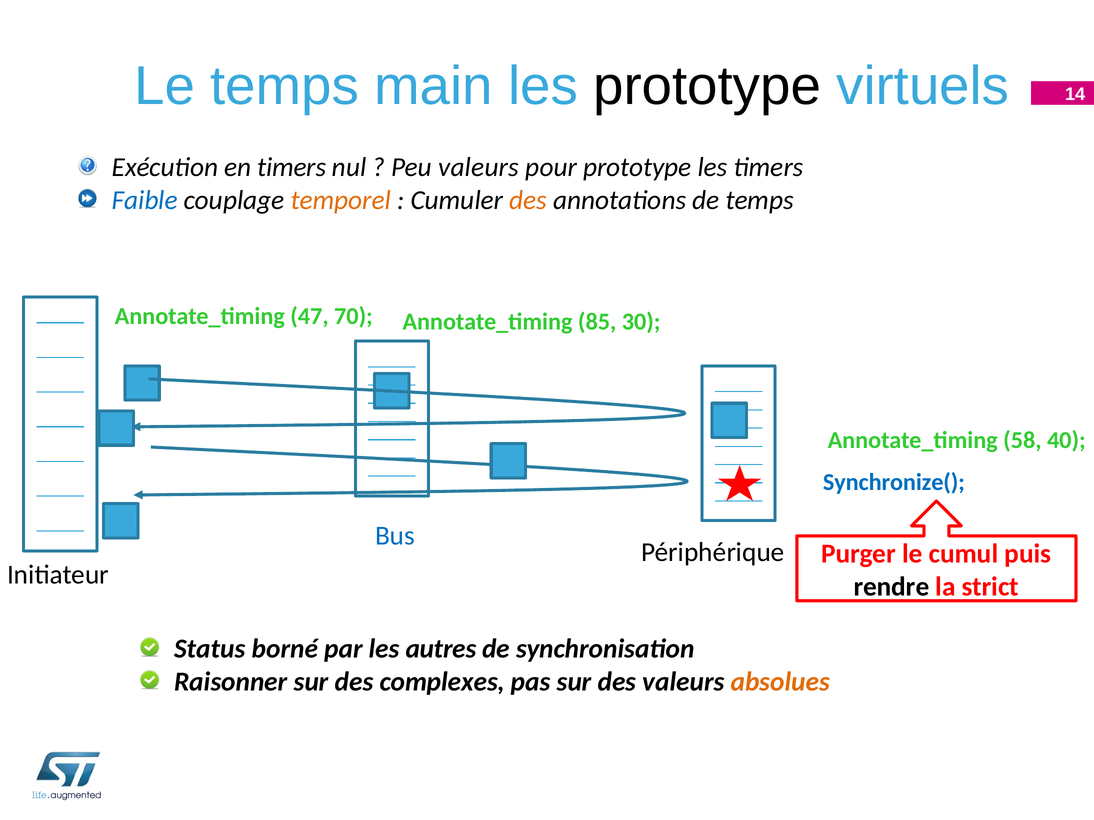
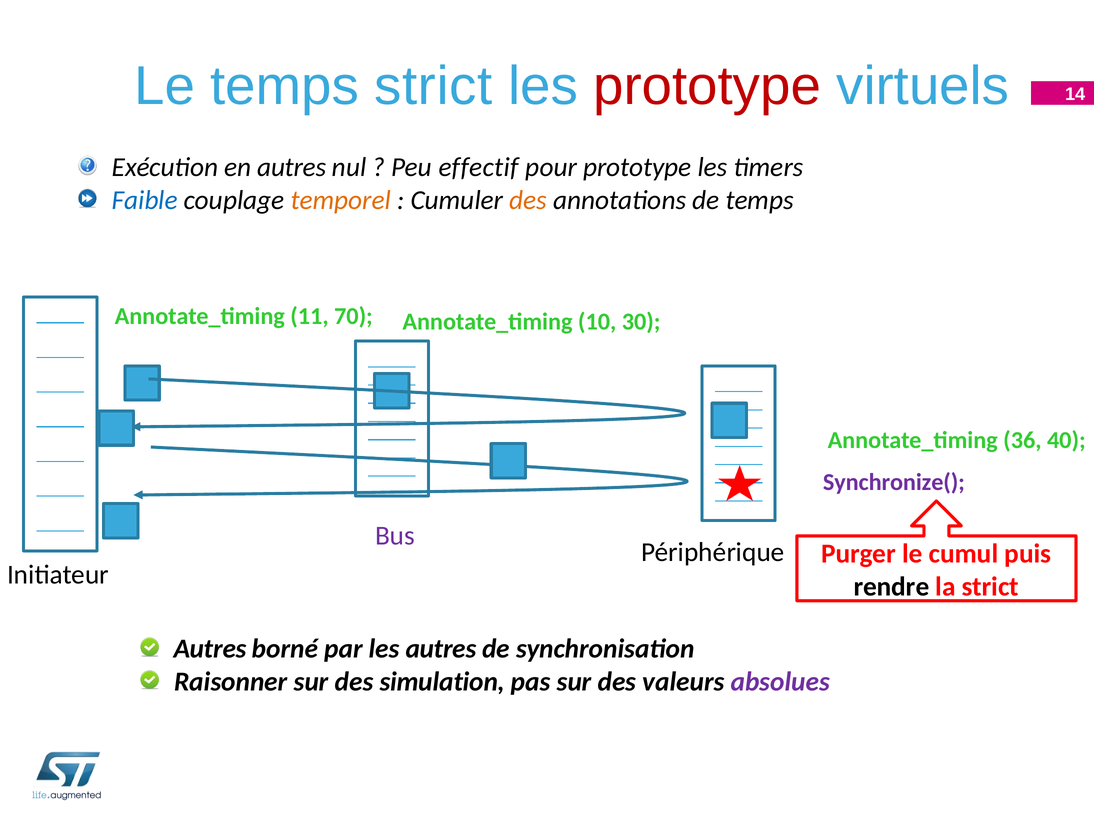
temps main: main -> strict (433, 86)
prototype colour: black -> red (707, 86)
en timers: timers -> autres (292, 167)
Peu valeurs: valeurs -> effectif (479, 167)
47: 47 -> 11 (309, 316)
85: 85 -> 10 (597, 322)
58: 58 -> 36 (1022, 440)
Synchronize( colour: blue -> purple (894, 482)
Bus colour: blue -> purple (395, 536)
Status: Status -> Autres (210, 649)
complexes: complexes -> simulation (442, 682)
absolues colour: orange -> purple (780, 682)
